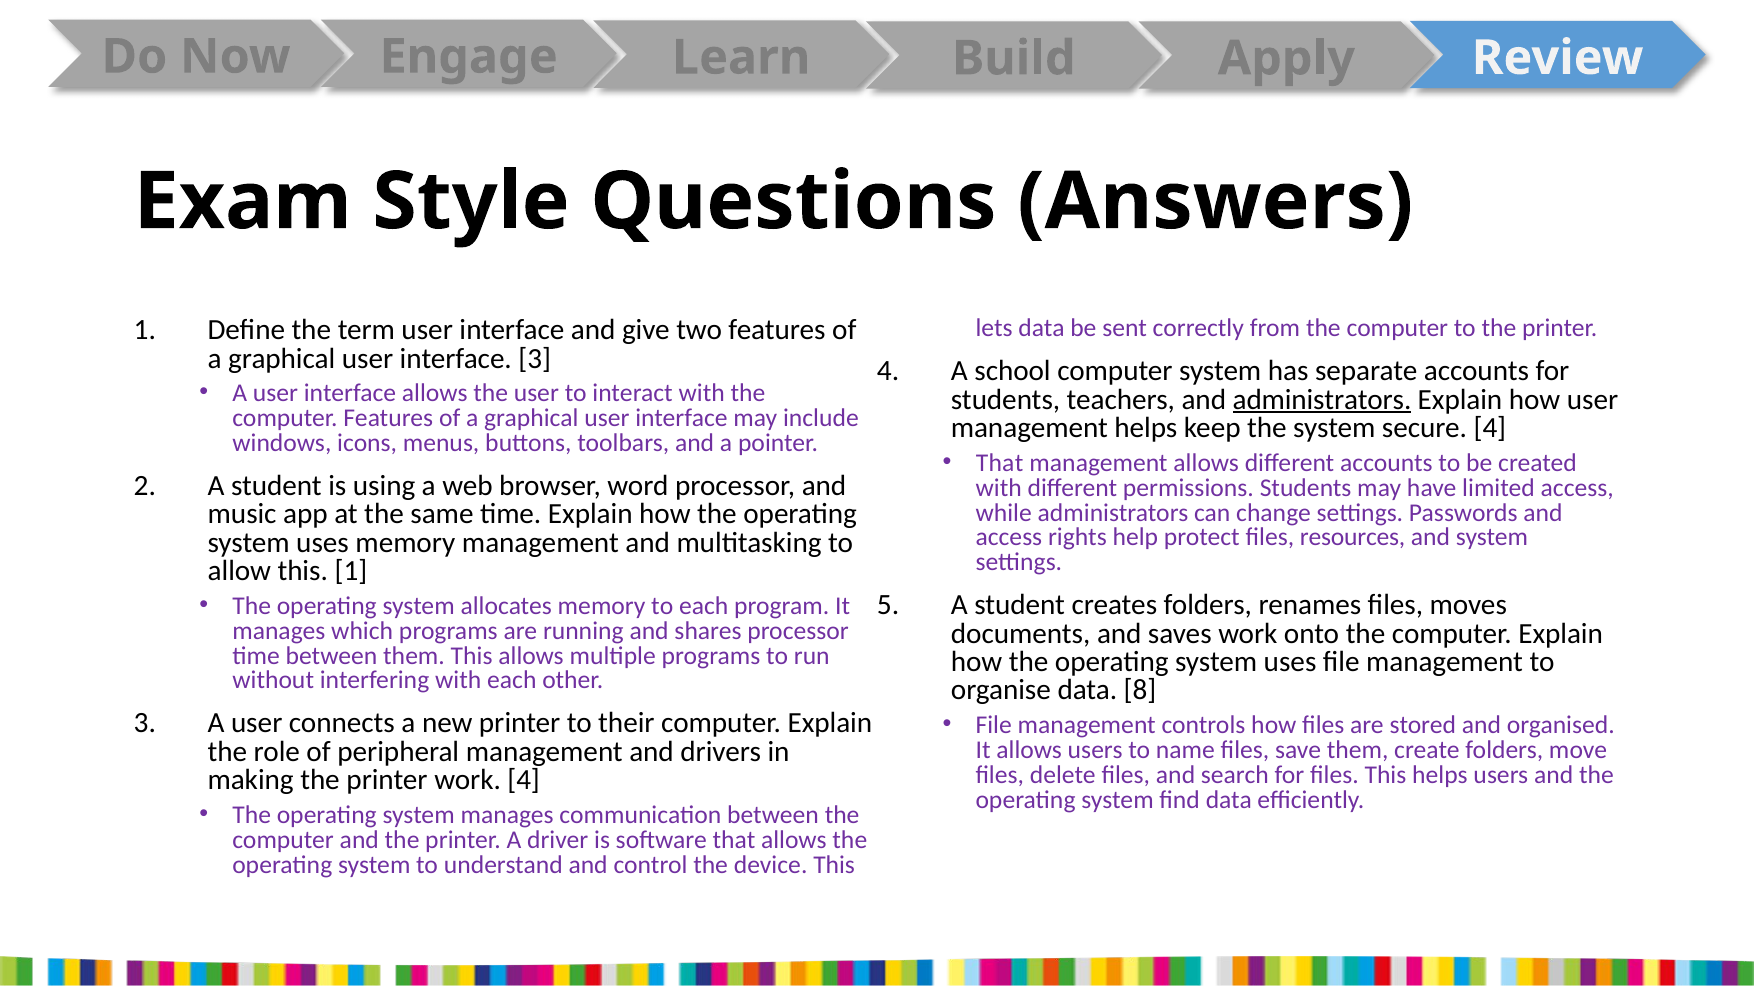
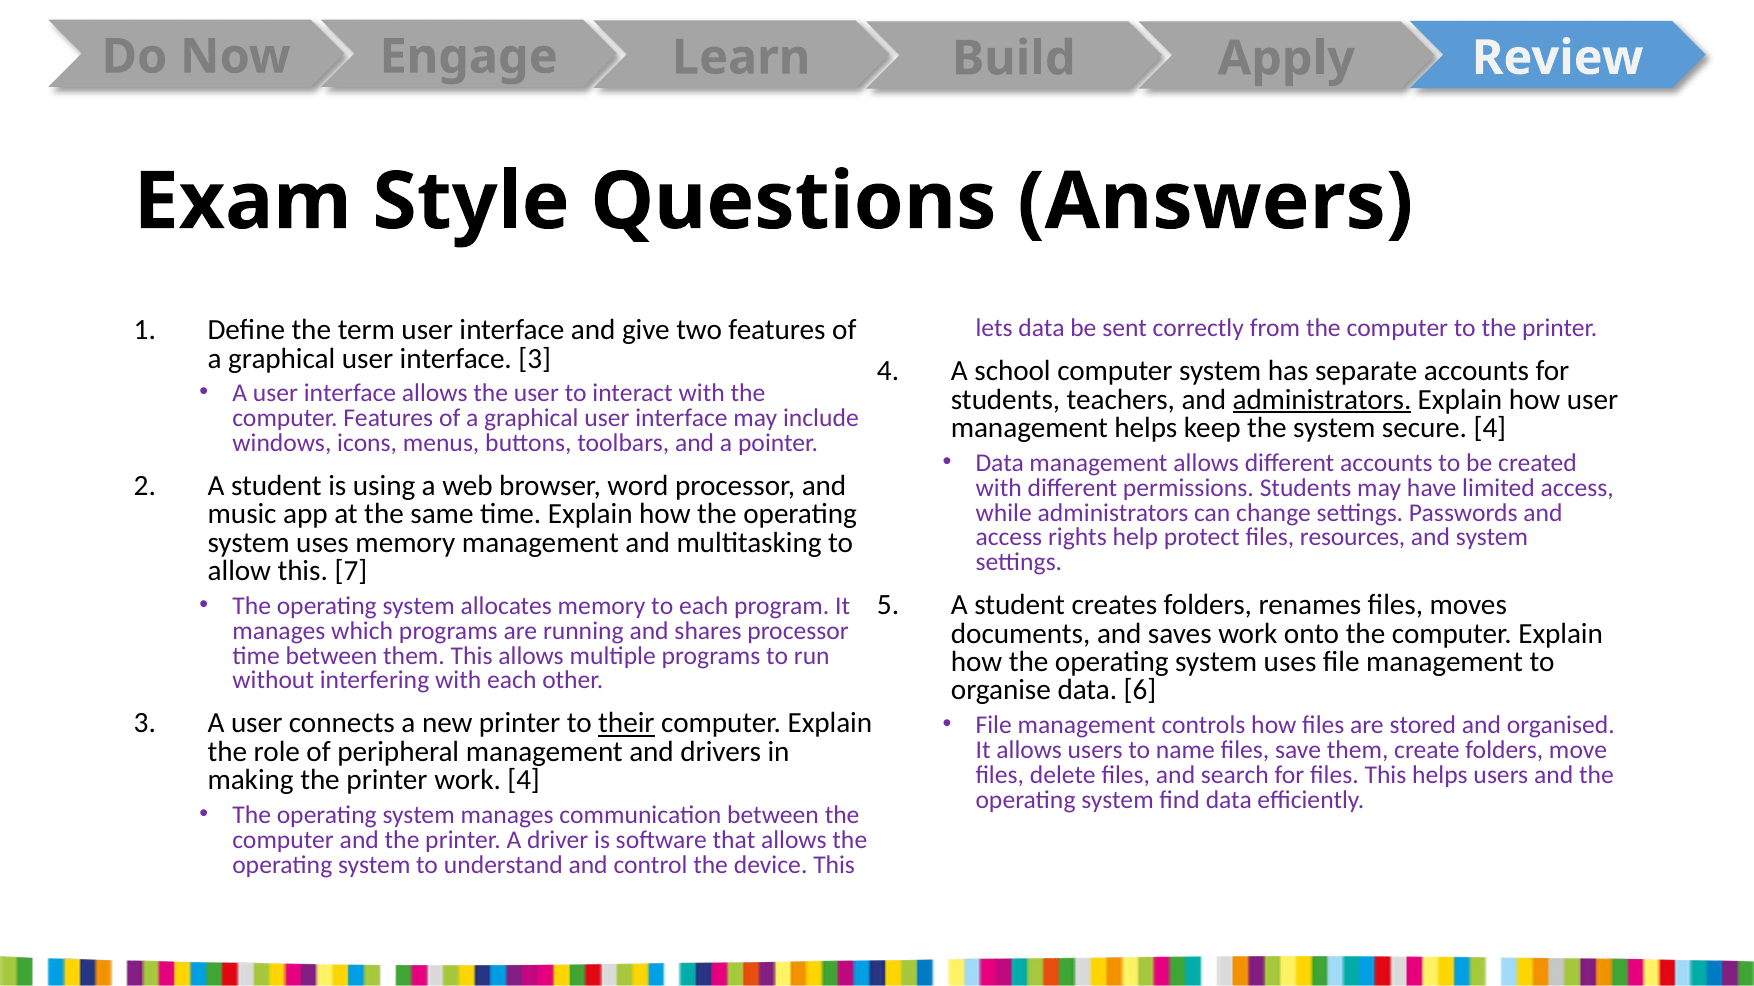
That: That -> Data (1000, 463)
this 1: 1 -> 7 (351, 571)
8: 8 -> 6 (1140, 691)
their underline: none -> present (626, 724)
